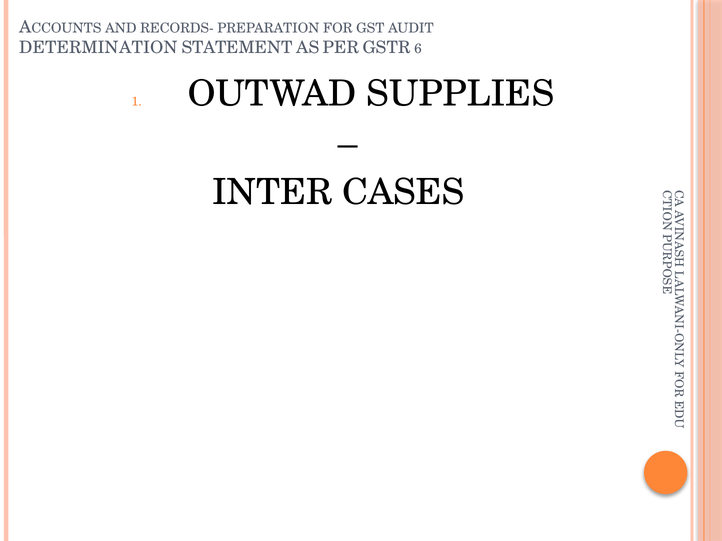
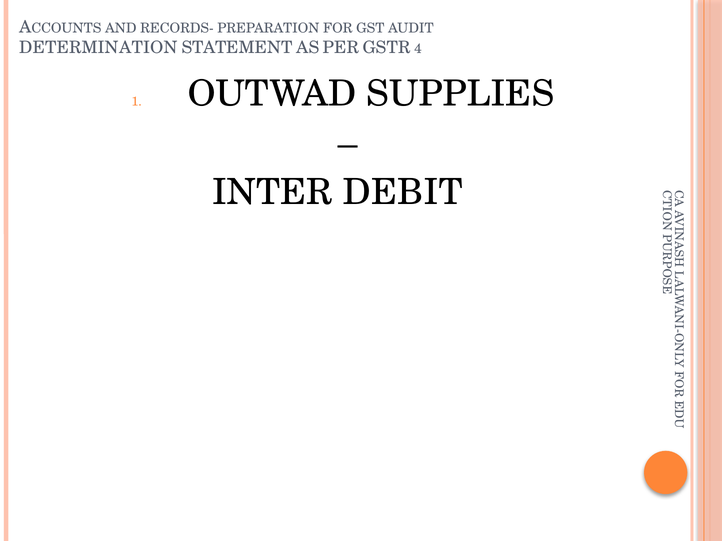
6: 6 -> 4 (418, 49)
CASES: CASES -> DEBIT (403, 193)
